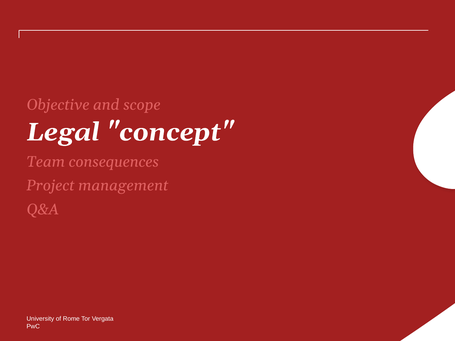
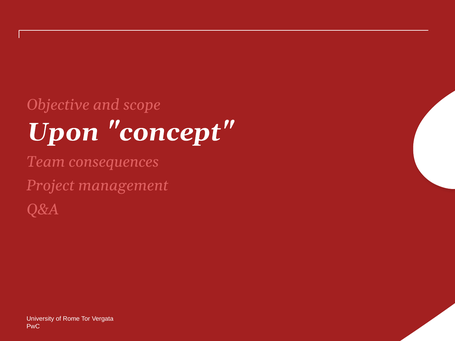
Legal: Legal -> Upon (63, 132)
